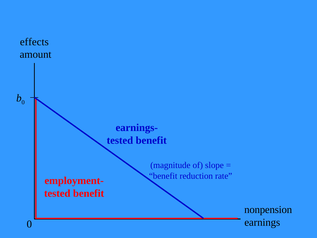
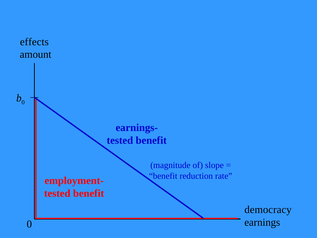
nonpension: nonpension -> democracy (268, 209)
